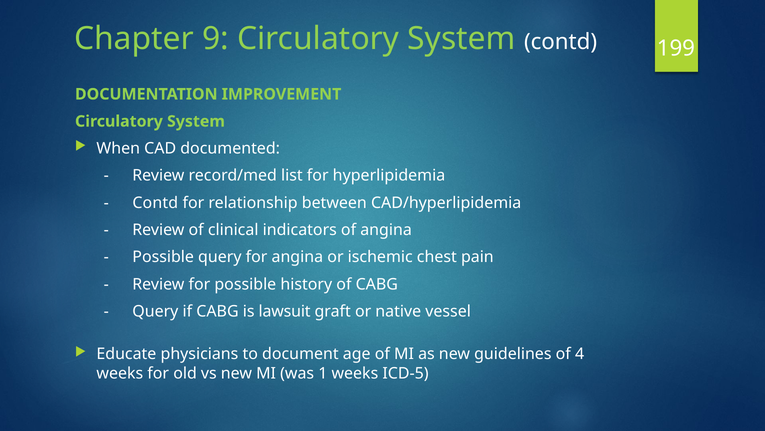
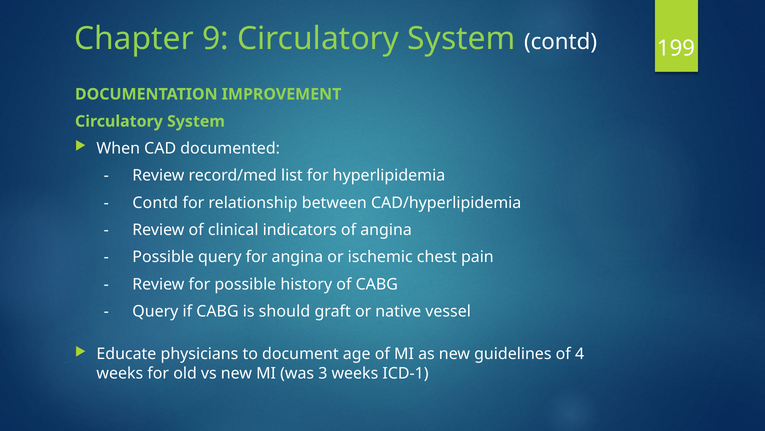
lawsuit: lawsuit -> should (284, 311)
1: 1 -> 3 (323, 373)
ICD-5: ICD-5 -> ICD-1 (406, 373)
